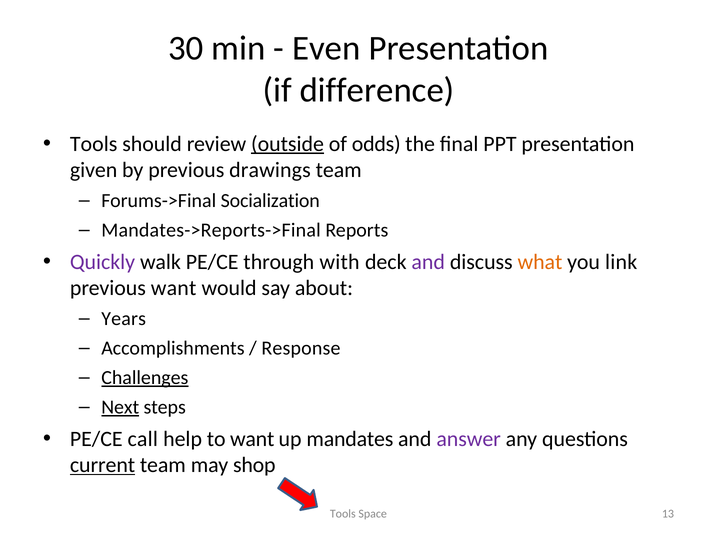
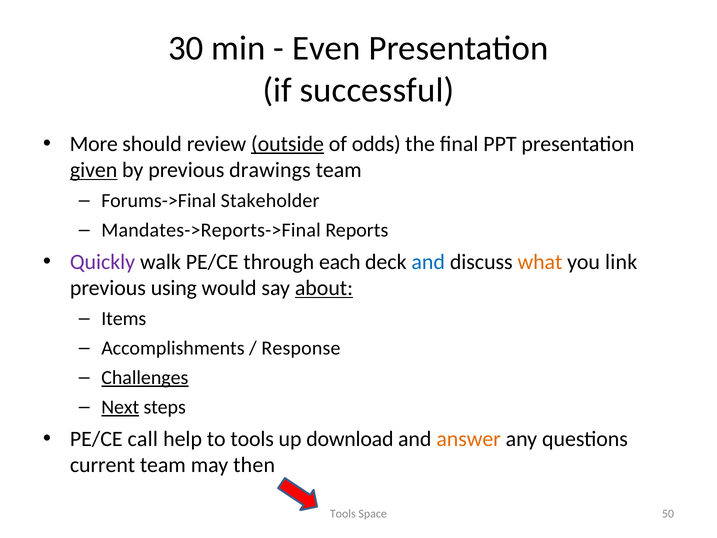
difference: difference -> successful (377, 90)
Tools: Tools -> More (94, 144)
given underline: none -> present (94, 170)
Socialization: Socialization -> Stakeholder (270, 201)
with: with -> each (340, 262)
and colour: purple -> blue (428, 262)
previous want: want -> using (174, 288)
about underline: none -> present (324, 288)
Years: Years -> Items (124, 319)
to want: want -> tools (252, 439)
mandates: mandates -> download (350, 439)
answer colour: purple -> orange (469, 439)
current underline: present -> none (103, 465)
shop: shop -> then (254, 465)
13: 13 -> 50 (668, 513)
